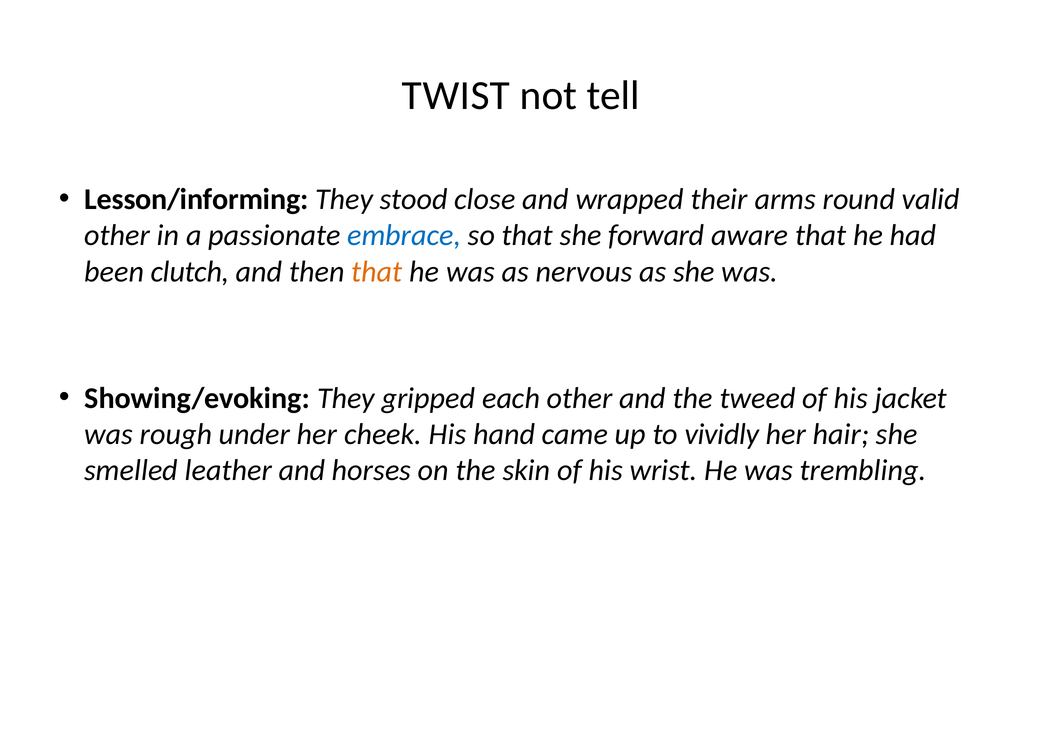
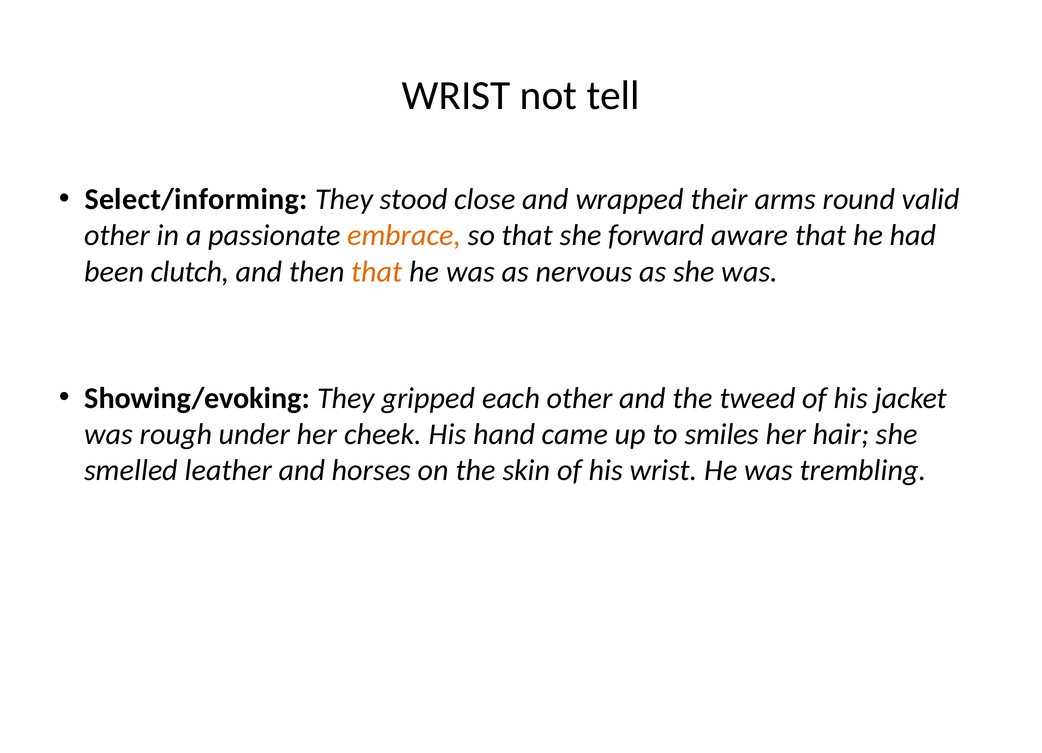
TWIST: TWIST -> WRIST (456, 96)
Lesson/informing: Lesson/informing -> Select/informing (196, 199)
embrace colour: blue -> orange (404, 235)
vividly: vividly -> smiles (722, 434)
